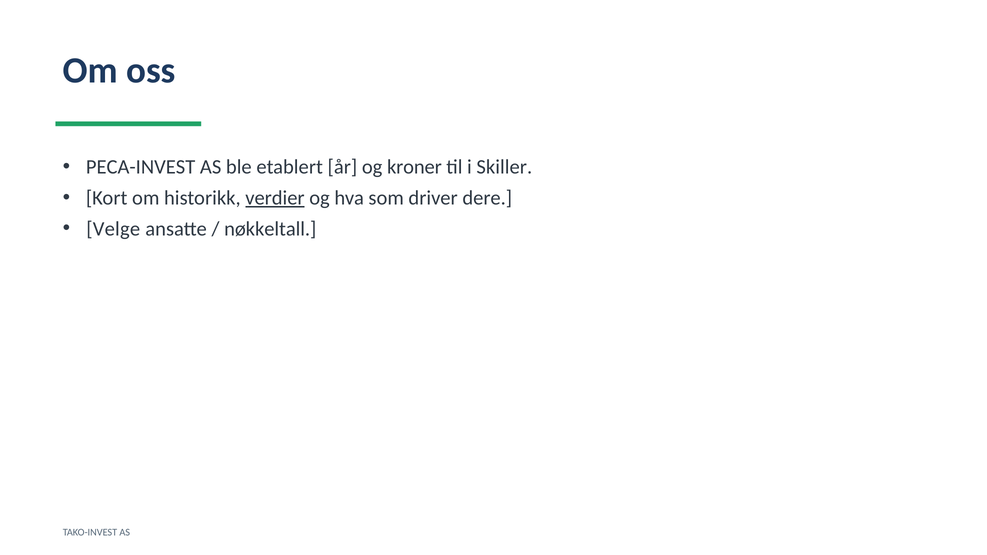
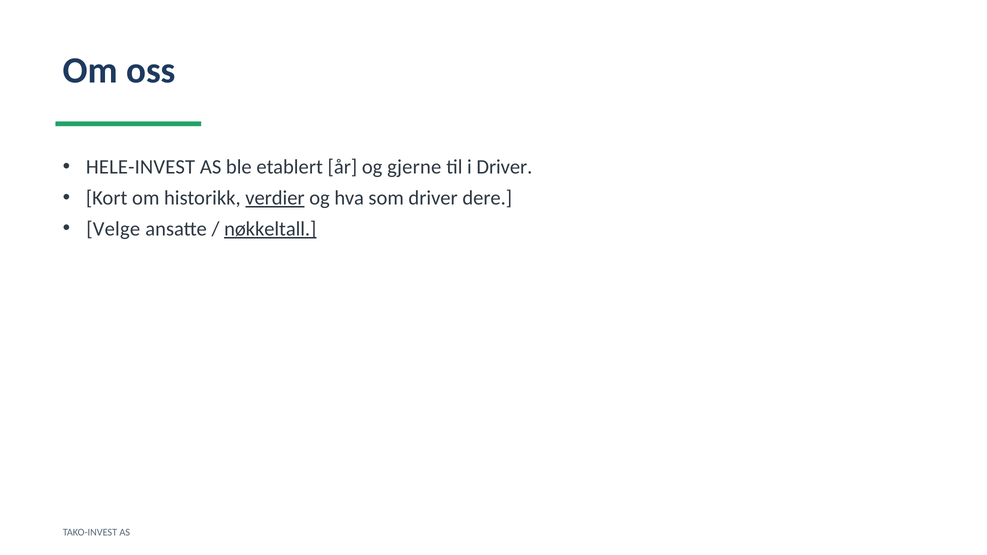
PECA-INVEST: PECA-INVEST -> HELE-INVEST (141, 167)
kroner: kroner -> gjerne (414, 167)
i Skiller: Skiller -> Driver (504, 167)
nøkkeltall underline: none -> present (270, 229)
